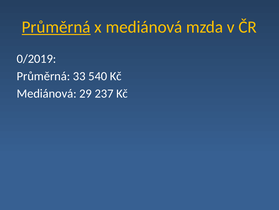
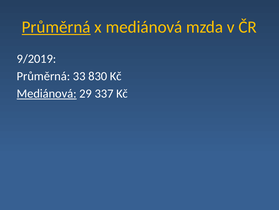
0/2019: 0/2019 -> 9/2019 (36, 59)
540: 540 -> 830 (98, 76)
Mediánová underline: none -> present (47, 93)
237: 237 -> 337 (104, 93)
